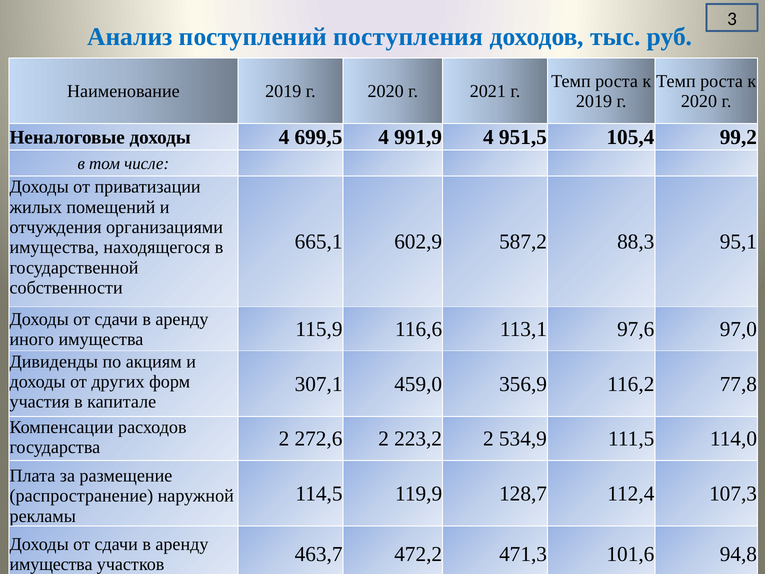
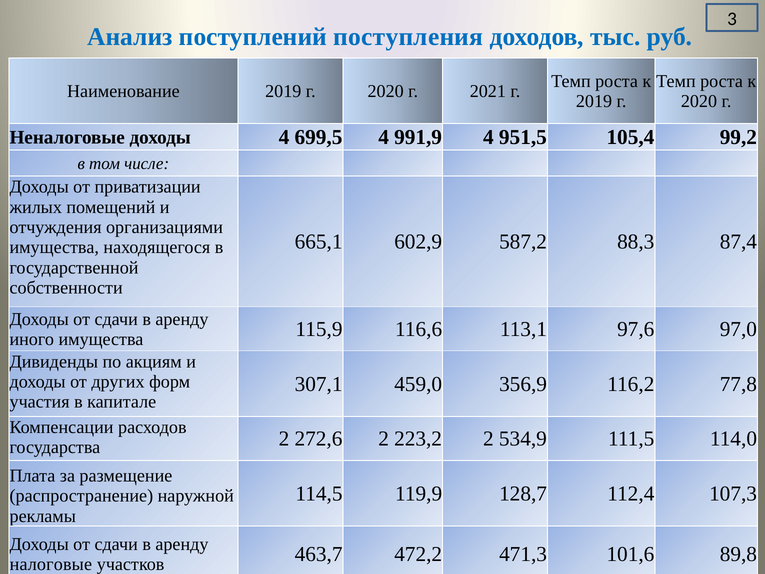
95,1: 95,1 -> 87,4 (738, 242)
имущества: имущества -> налоговые (51, 564)
94,8: 94,8 -> 89,8 (738, 554)
